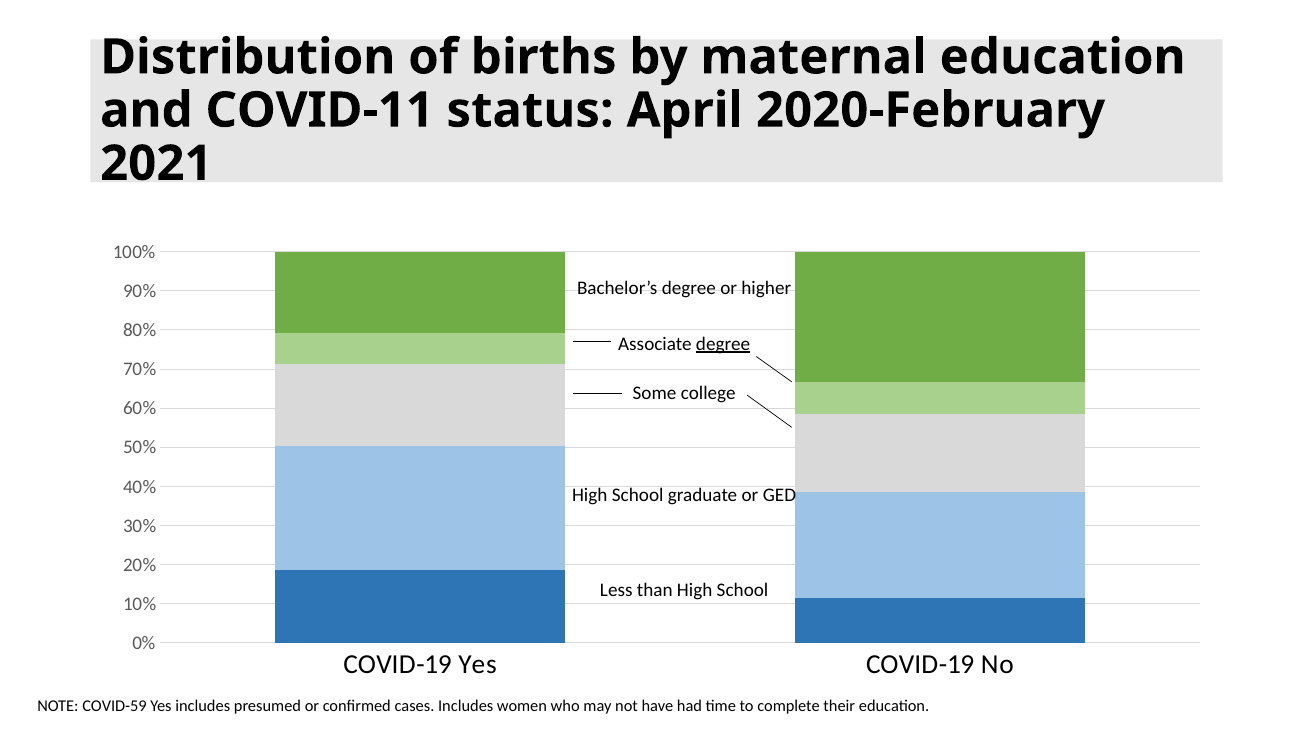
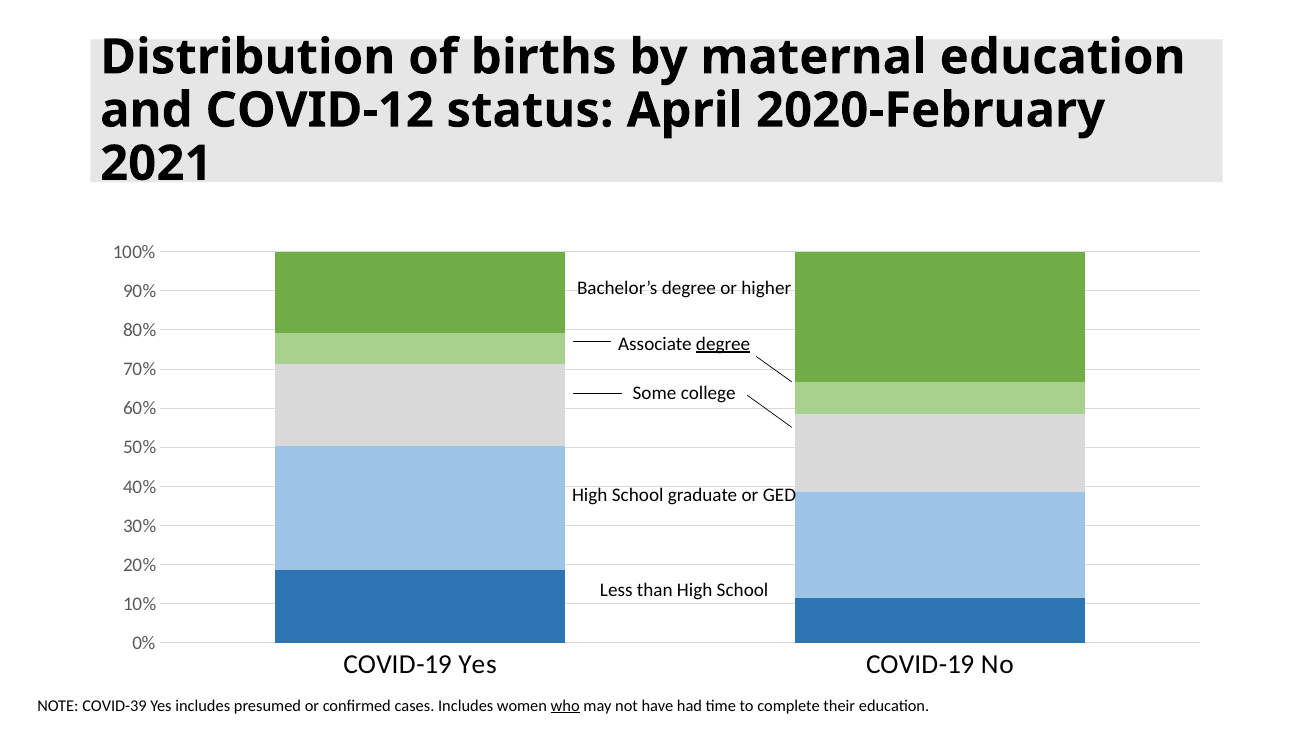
COVID-11: COVID-11 -> COVID-12 (320, 110)
COVID-59: COVID-59 -> COVID-39 (114, 705)
who underline: none -> present (565, 705)
